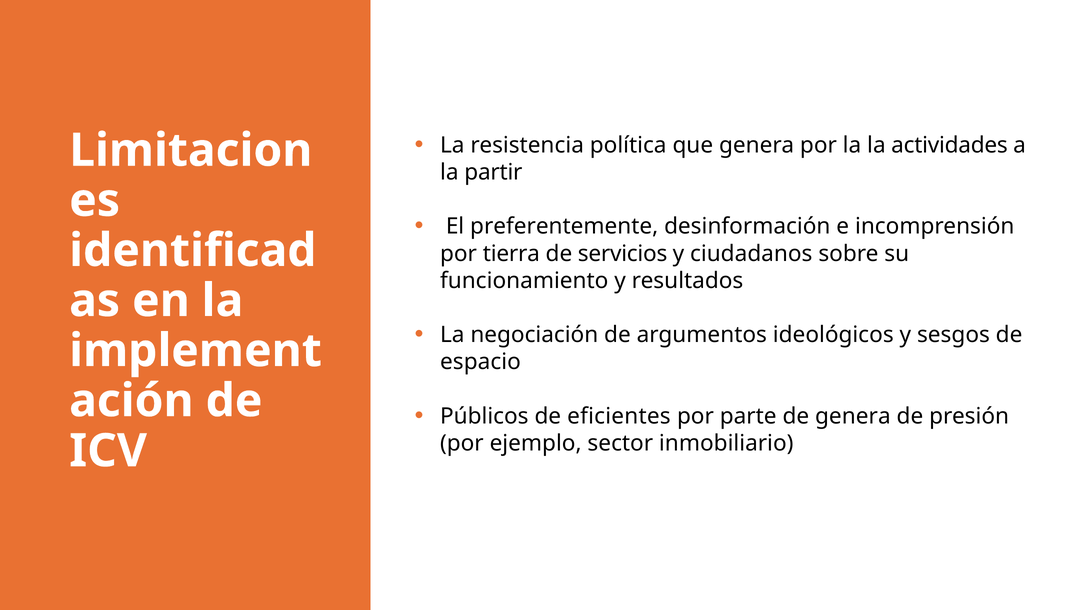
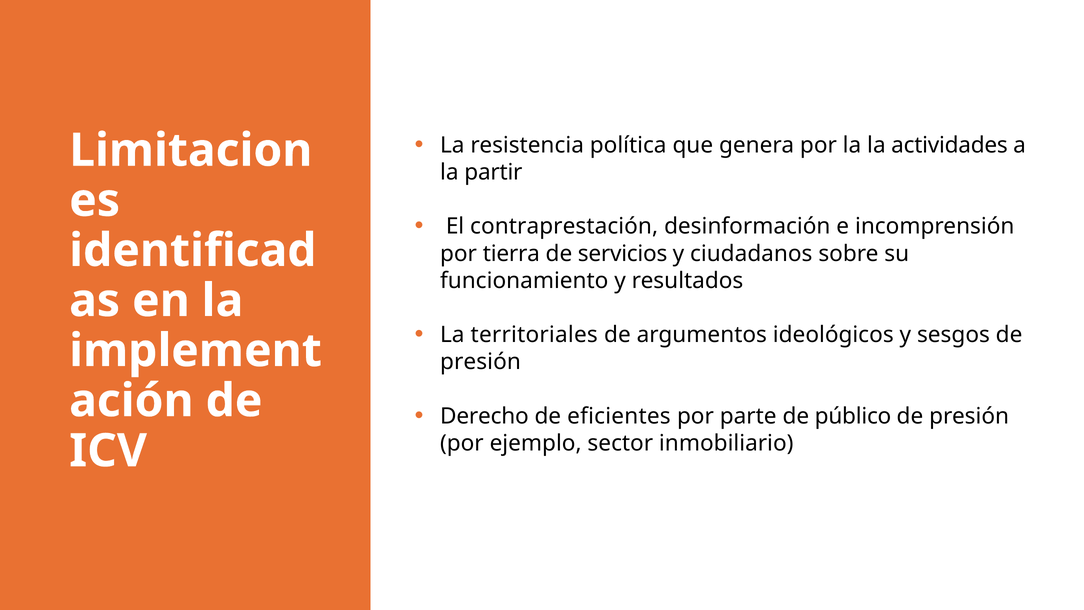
preferentemente: preferentemente -> contraprestación (564, 226)
negociación: negociación -> territoriales (534, 335)
espacio: espacio -> presión (480, 362)
Públicos: Públicos -> Derecho (484, 416)
de genera: genera -> público (853, 416)
